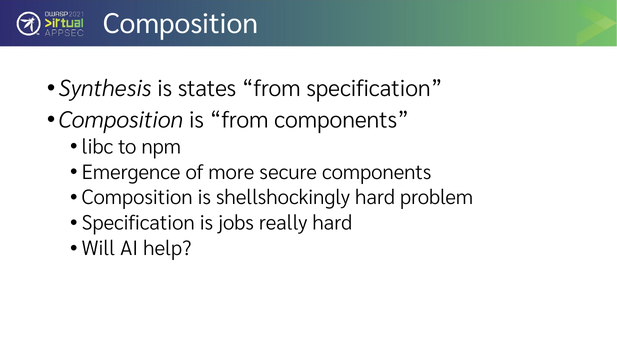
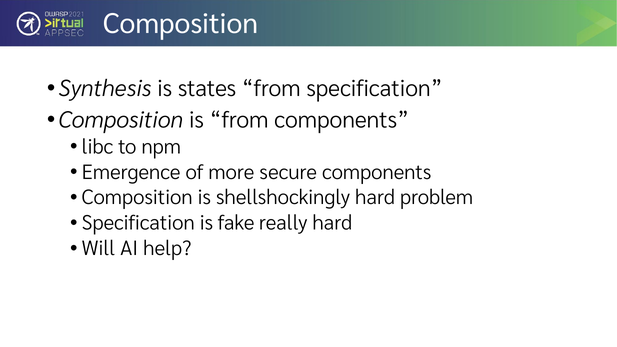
jobs: jobs -> fake (236, 223)
